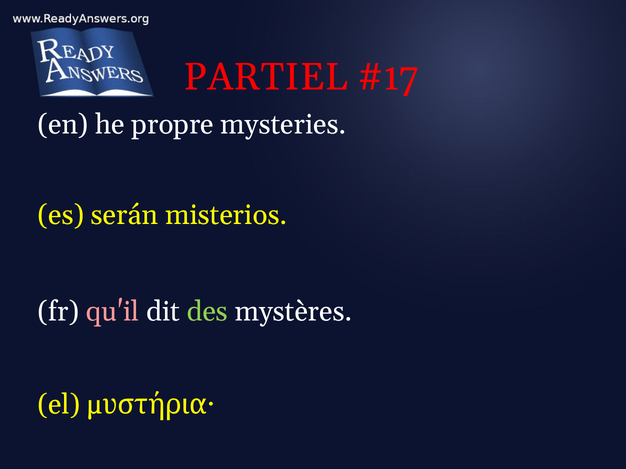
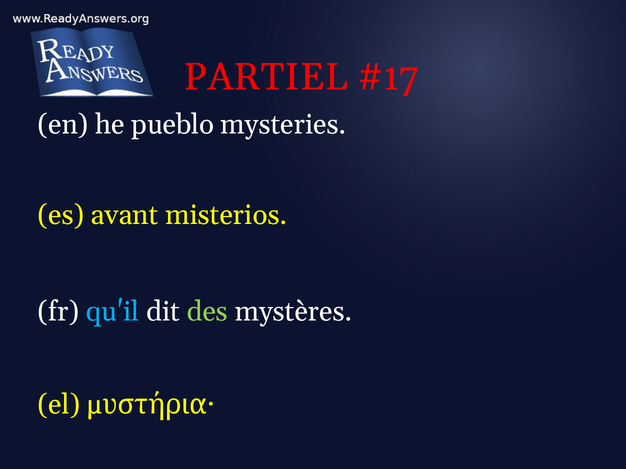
propre: propre -> pueblo (173, 125)
serán: serán -> avant (125, 215)
qu'il colour: pink -> light blue (113, 312)
